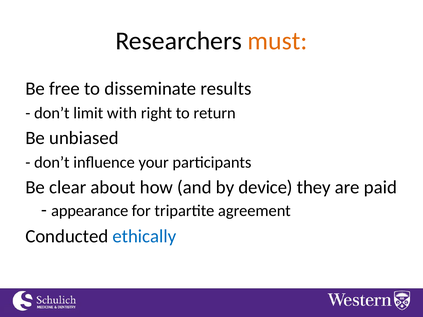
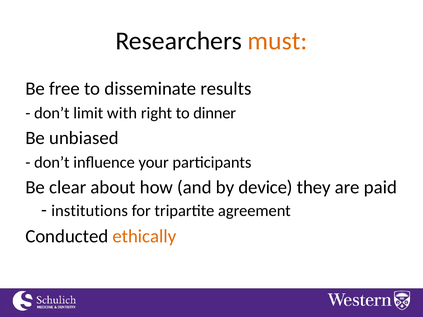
return: return -> dinner (215, 113)
appearance: appearance -> institutions (90, 211)
ethically colour: blue -> orange (144, 236)
